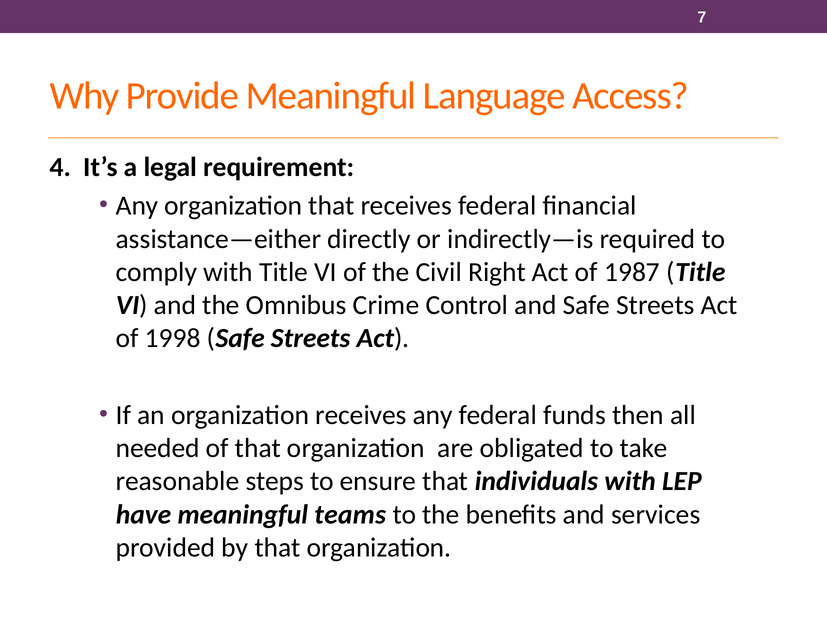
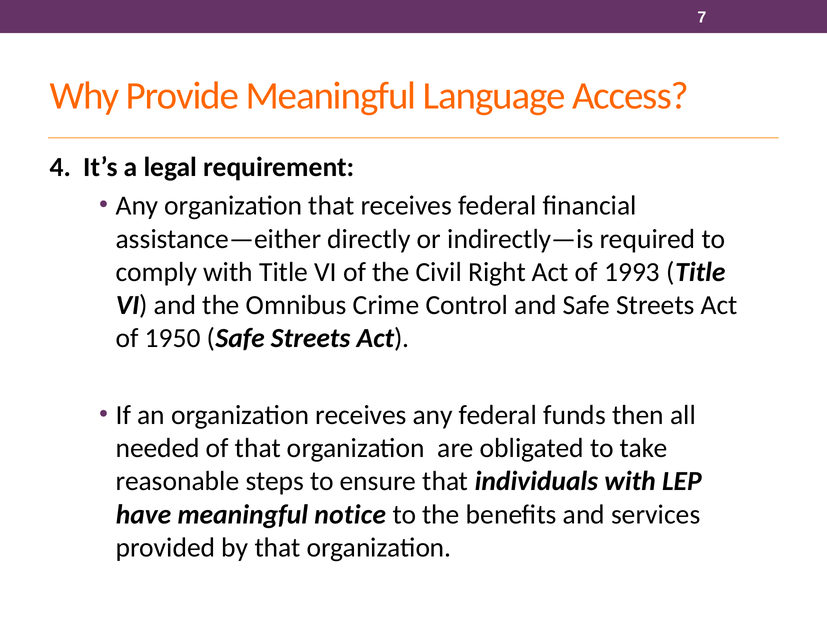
1987: 1987 -> 1993 (632, 272)
1998: 1998 -> 1950 (173, 338)
teams: teams -> notice (350, 515)
